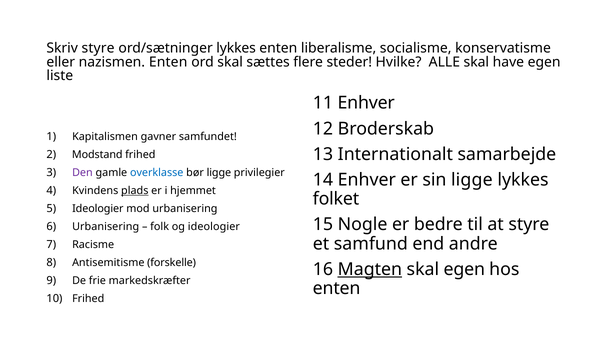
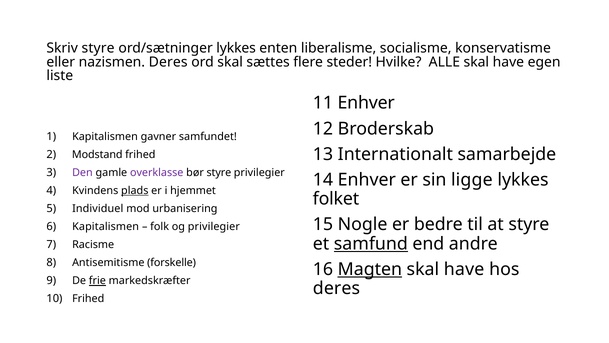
nazismen Enten: Enten -> Deres (168, 62)
overklasse colour: blue -> purple (157, 173)
bør ligge: ligge -> styre (219, 173)
Ideologier: Ideologier -> Individuel (98, 209)
Urbanisering: Urbanisering -> Kapitalismen (106, 227)
og ideologier: ideologier -> privilegier (214, 227)
samfund underline: none -> present (371, 243)
egen: egen -> have (464, 269)
frie underline: none -> present (97, 281)
enten: enten -> deres (336, 288)
